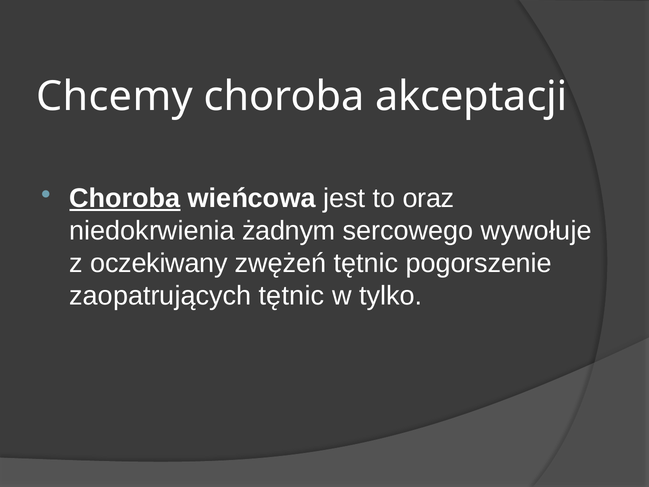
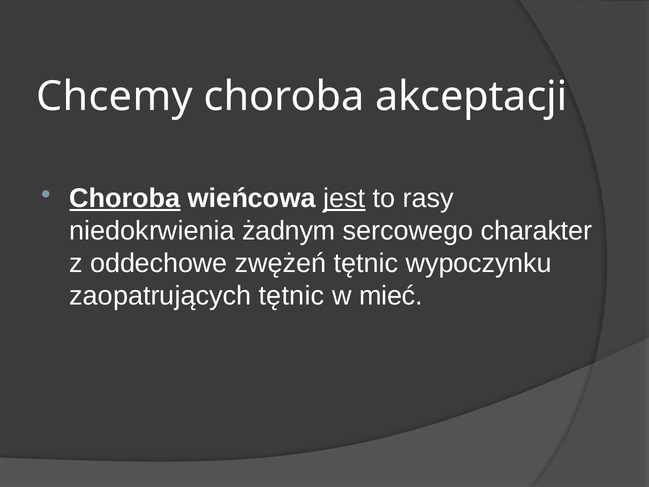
jest underline: none -> present (344, 198)
oraz: oraz -> rasy (428, 198)
wywołuje: wywołuje -> charakter (537, 231)
oczekiwany: oczekiwany -> oddechowe (159, 263)
pogorszenie: pogorszenie -> wypoczynku (479, 263)
tylko: tylko -> mieć (391, 296)
